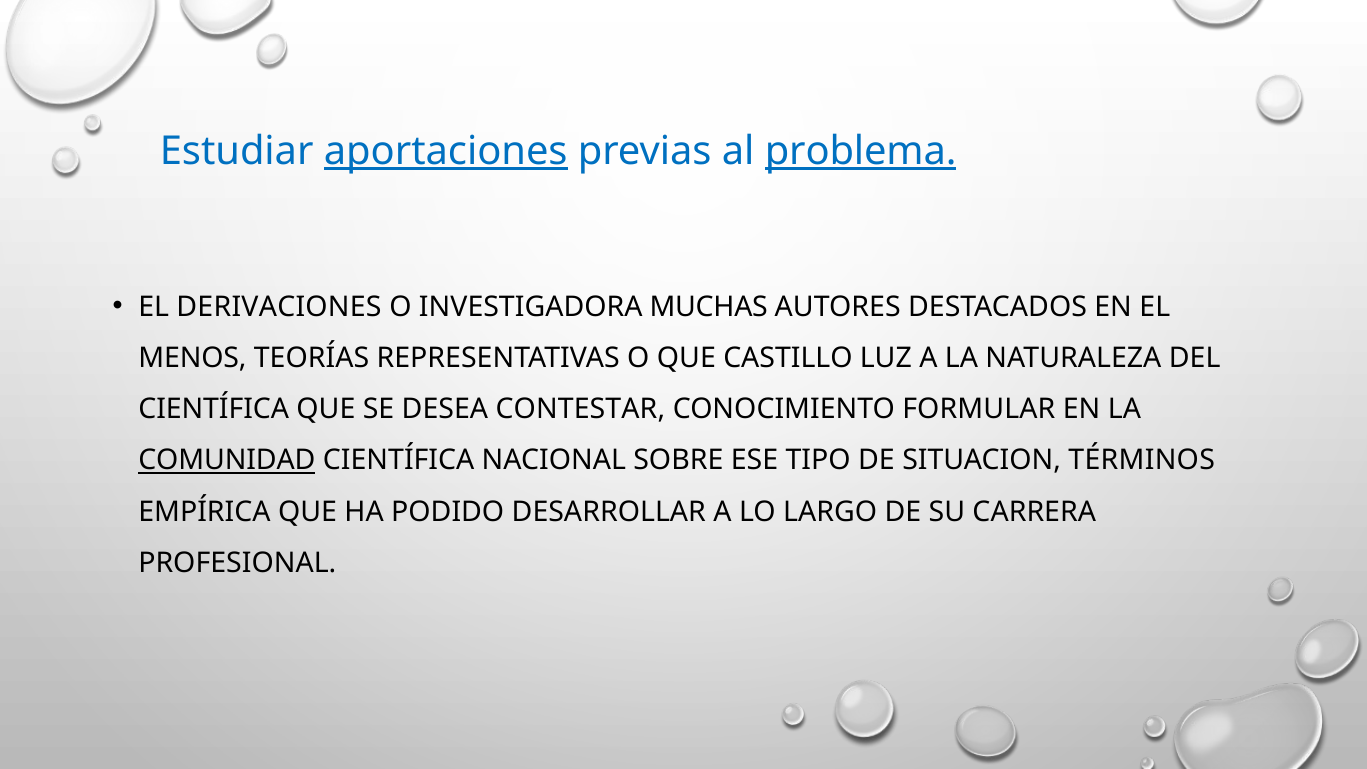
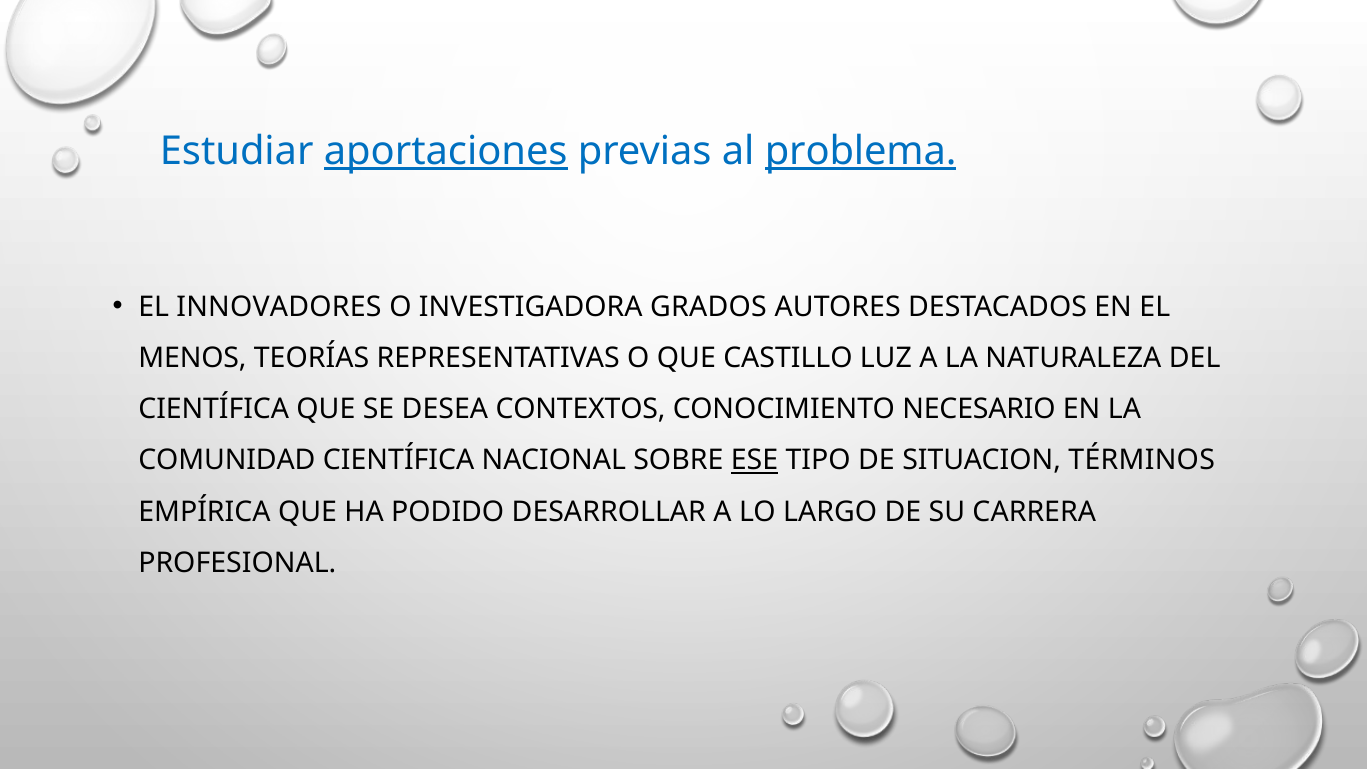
DERIVACIONES: DERIVACIONES -> INNOVADORES (279, 307)
MUCHAS: MUCHAS -> GRADOS (708, 307)
CONTESTAR: CONTESTAR -> CONTEXTOS (581, 409)
FORMULAR: FORMULAR -> NECESARIO (979, 409)
COMUNIDAD underline: present -> none (227, 460)
ESE underline: none -> present (755, 460)
